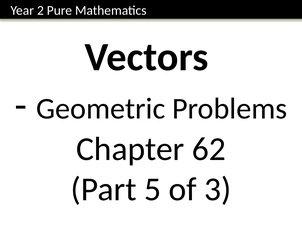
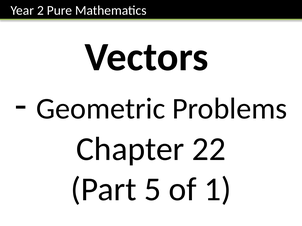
62: 62 -> 22 (209, 149)
3: 3 -> 1 (218, 190)
